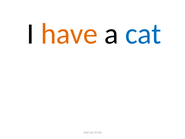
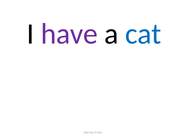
have colour: orange -> purple (69, 34)
